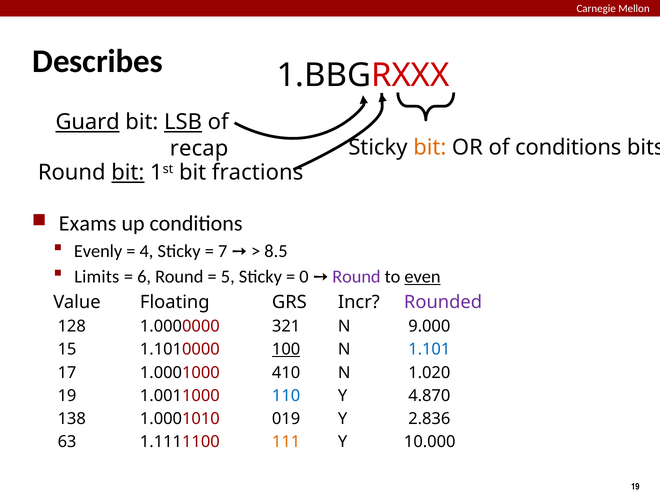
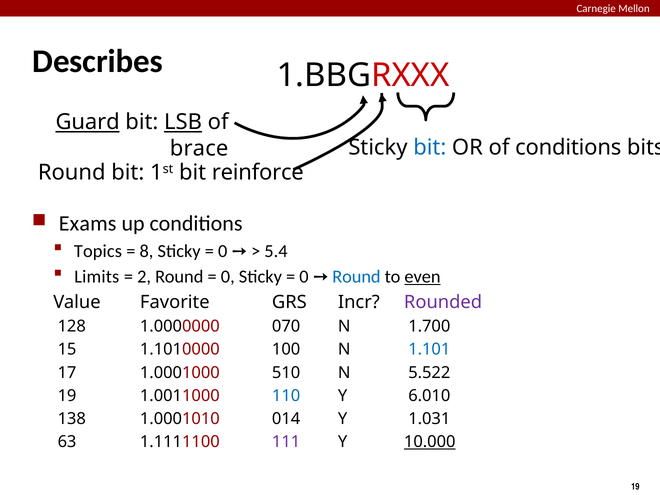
bit colour: orange -> blue (430, 147)
recap: recap -> brace (199, 149)
bit underline: present -> none (128, 173)
fractions: fractions -> reinforce (258, 173)
Evenly: Evenly -> Topics (98, 251)
4: 4 -> 8 (147, 251)
7: 7 -> 0 (223, 251)
8.5: 8.5 -> 5.4 (276, 251)
6: 6 -> 2 (144, 277)
5: 5 -> 0 (228, 277)
Round colour: purple -> blue (356, 277)
Floating: Floating -> Favorite (175, 302)
321: 321 -> 070 (286, 326)
9.000: 9.000 -> 1.700 (429, 326)
100 underline: present -> none (286, 350)
410: 410 -> 510 (286, 373)
1.020: 1.020 -> 5.522 (429, 373)
4.870: 4.870 -> 6.010 (429, 396)
019: 019 -> 014 (286, 419)
2.836: 2.836 -> 1.031 (429, 419)
111 colour: orange -> purple (286, 442)
10.000 underline: none -> present (430, 442)
